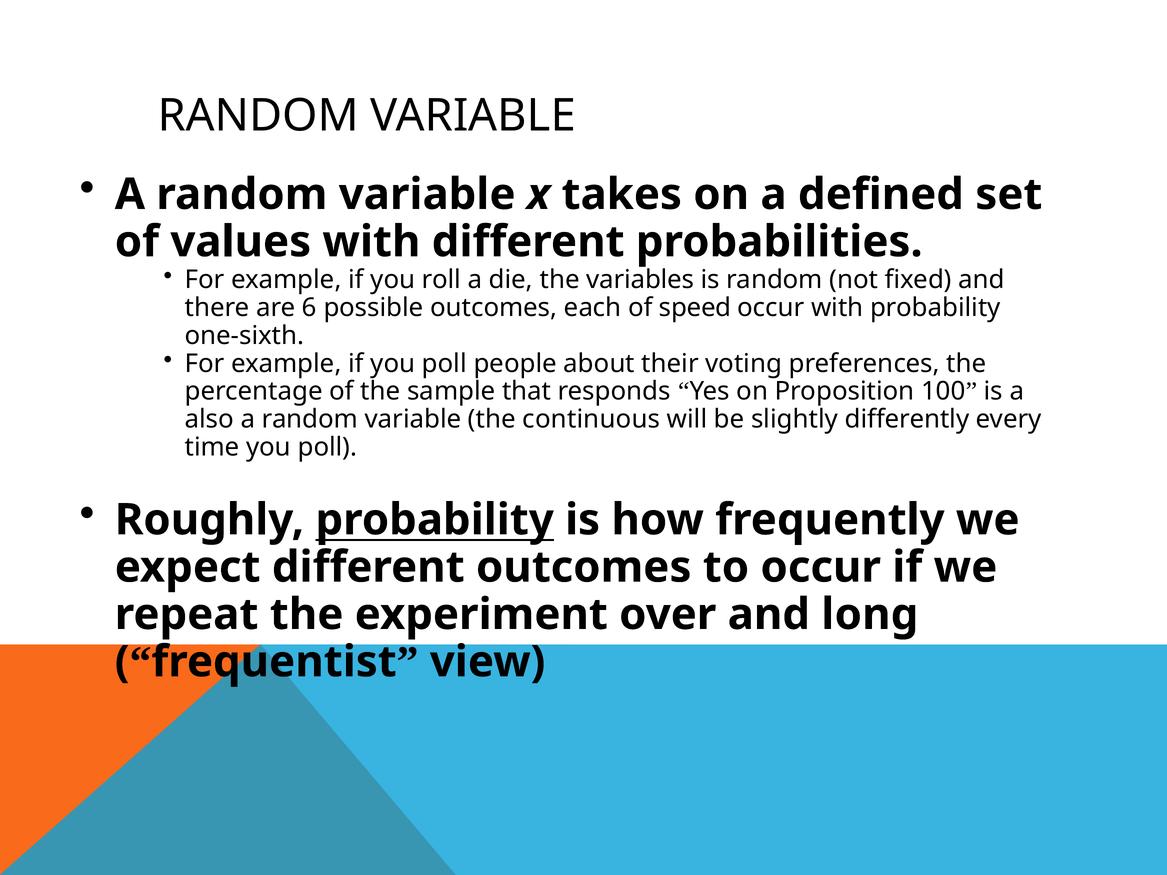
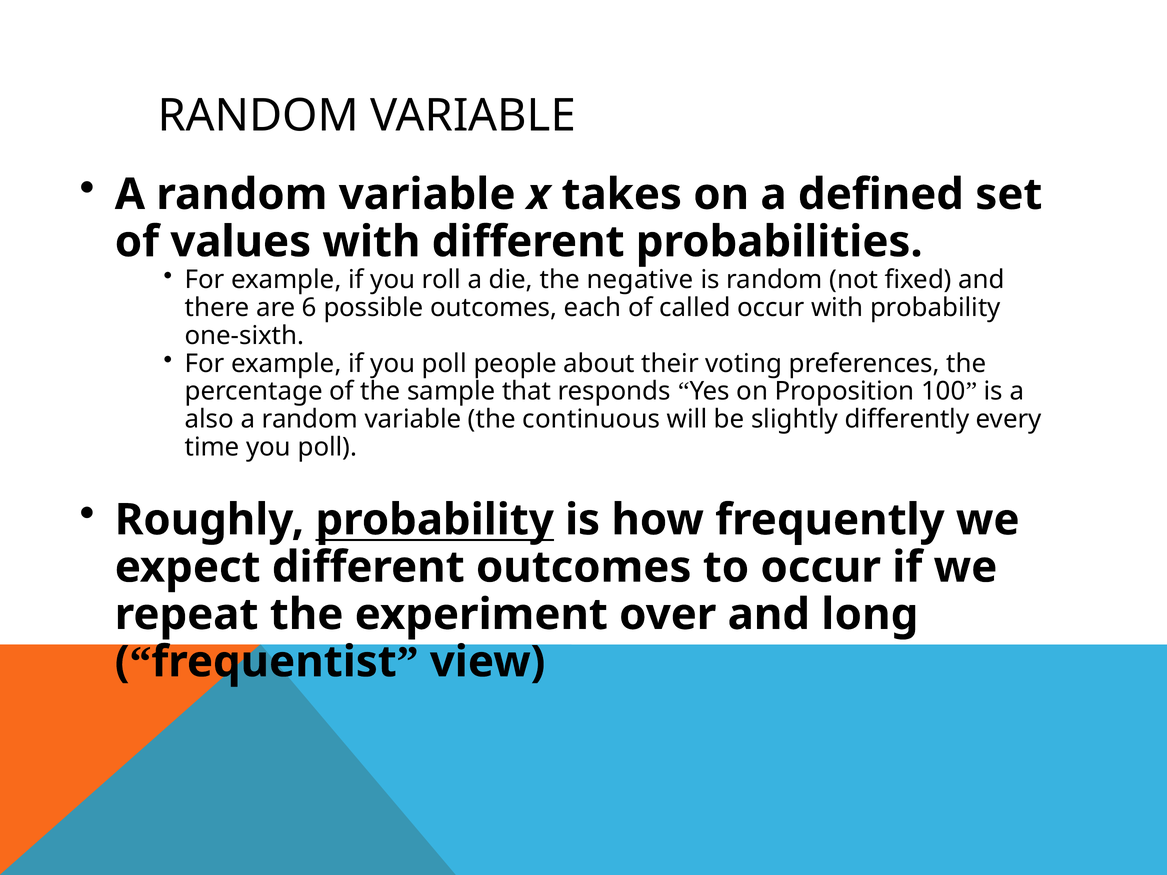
variables: variables -> negative (640, 280)
speed: speed -> called (695, 308)
